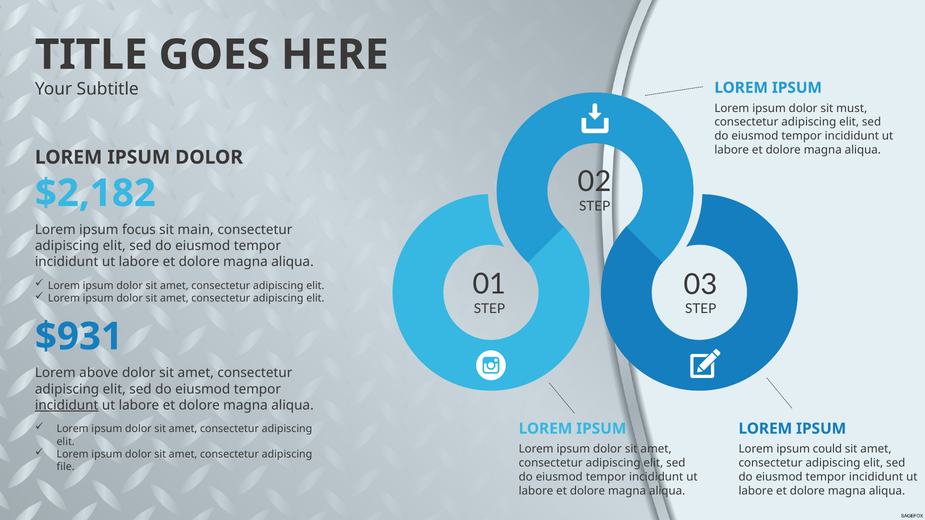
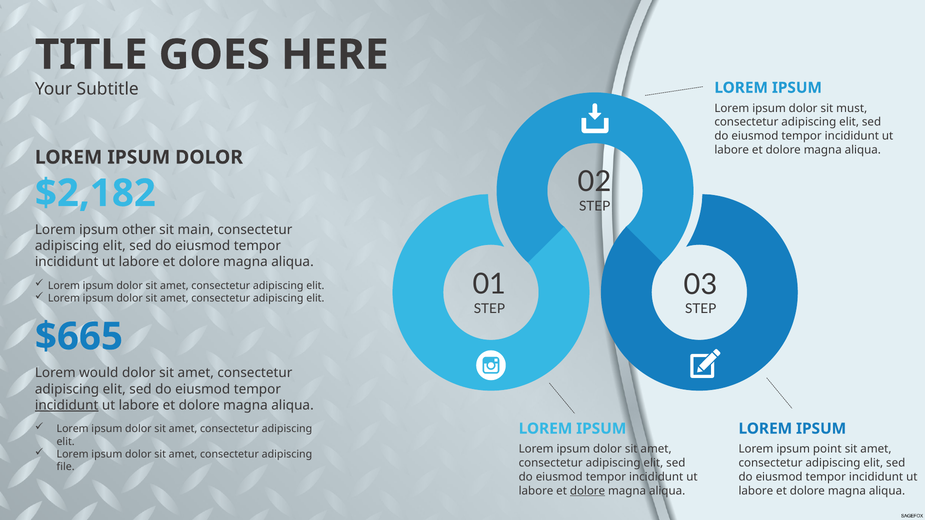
focus: focus -> other (139, 230)
$931: $931 -> $665 (79, 337)
above: above -> would (99, 373)
could: could -> point (827, 449)
dolore underline: none -> present (588, 491)
